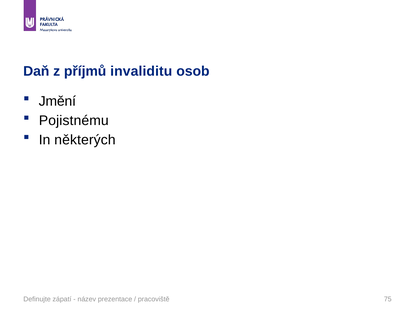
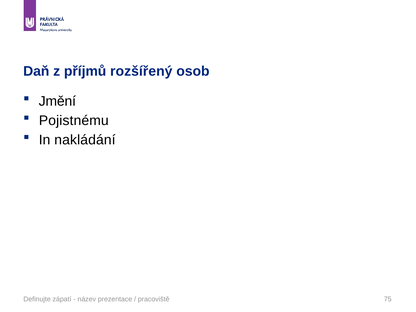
invaliditu: invaliditu -> rozšířený (141, 71)
některých: některých -> nakládání (85, 140)
